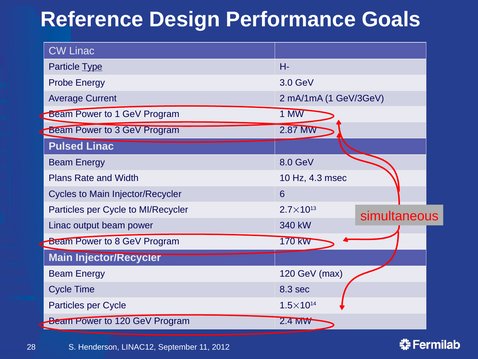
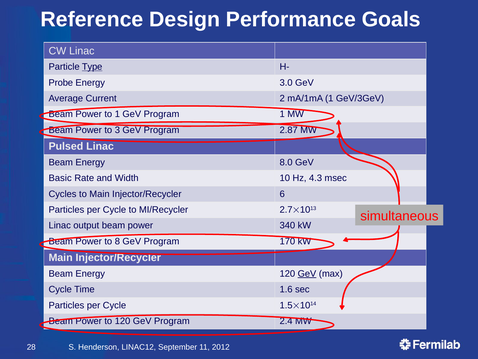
Plans: Plans -> Basic (60, 178)
GeV underline: none -> present (307, 273)
8.3: 8.3 -> 1.6 (286, 289)
